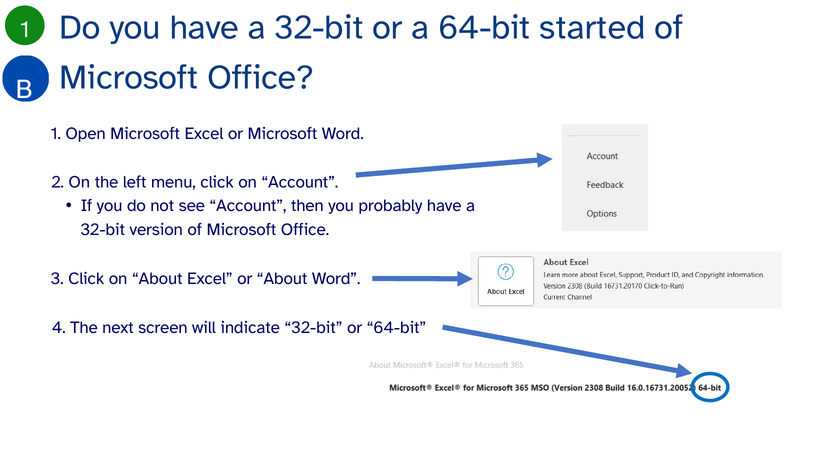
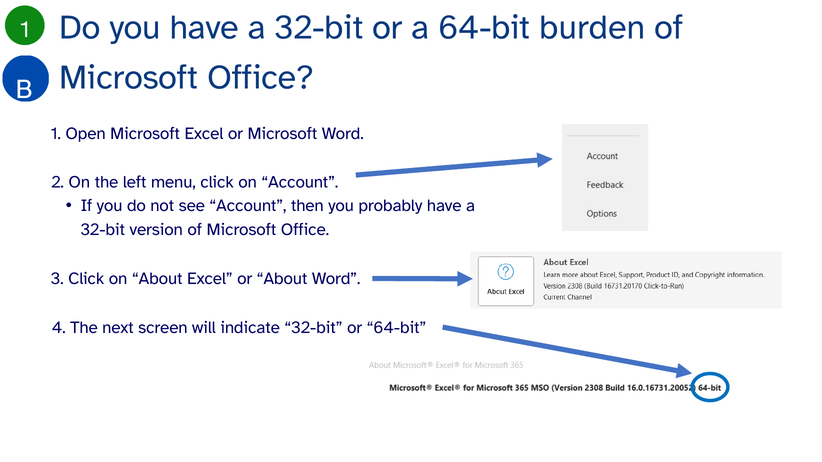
started: started -> burden (592, 28)
